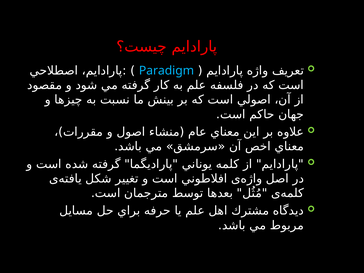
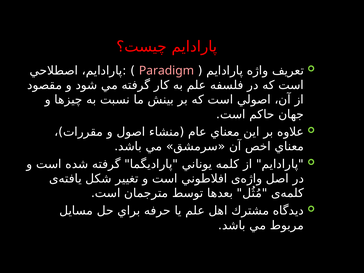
Paradigm colour: light blue -> pink (166, 71)
